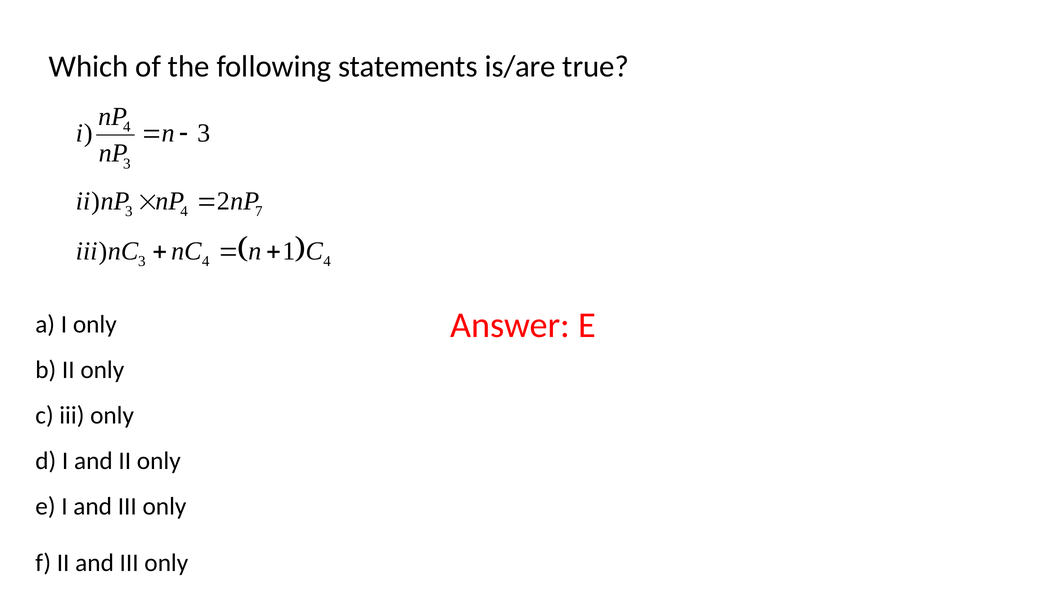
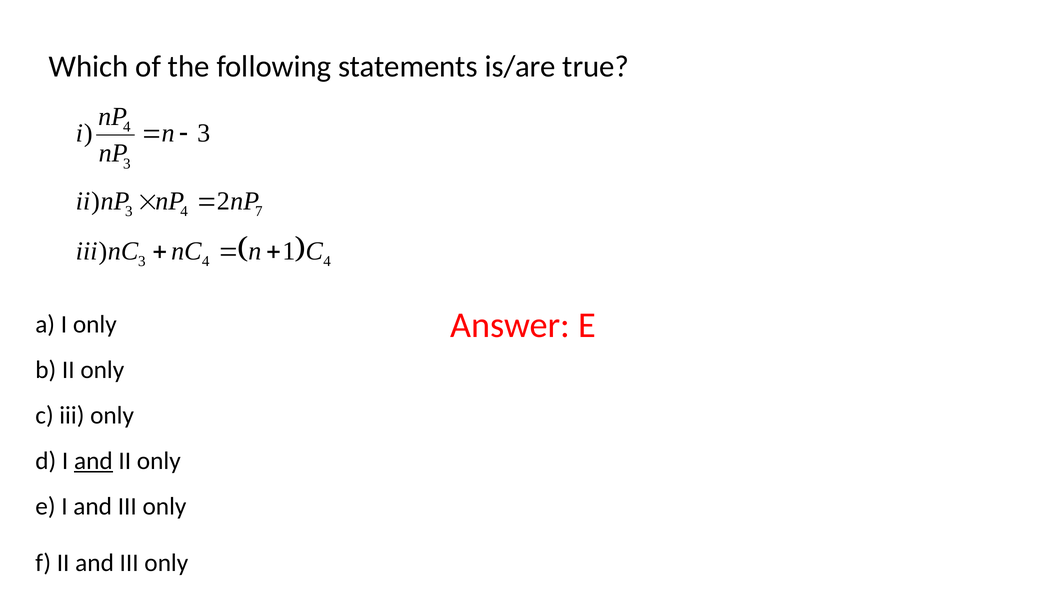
and underline: none -> present (93, 461)
